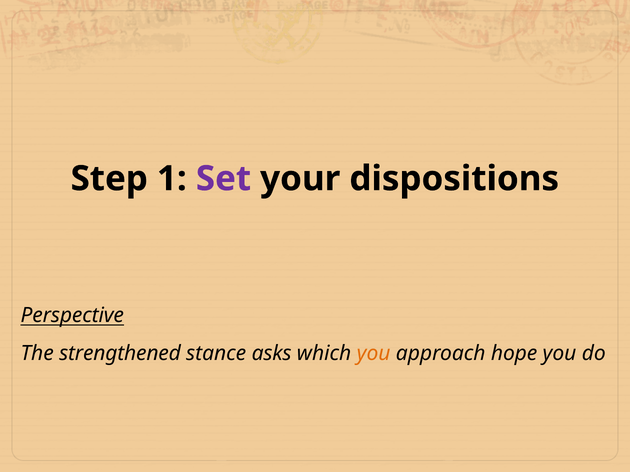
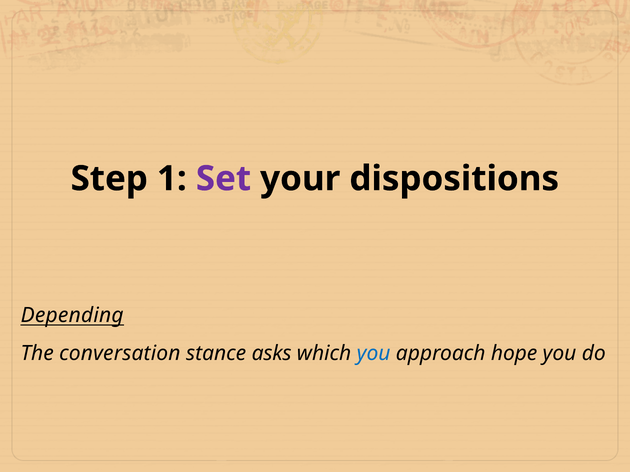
Perspective: Perspective -> Depending (72, 316)
strengthened: strengthened -> conversation (120, 354)
you colour: orange -> blue (374, 354)
